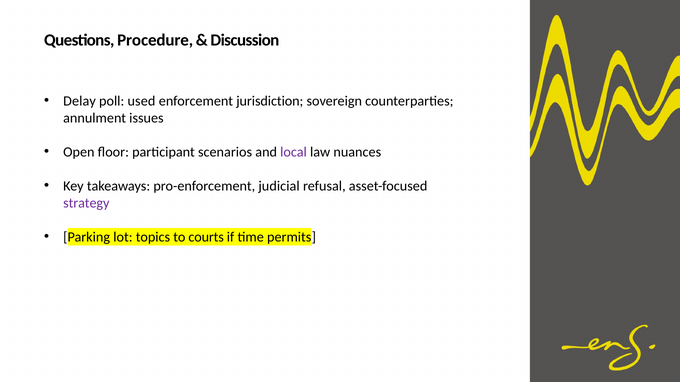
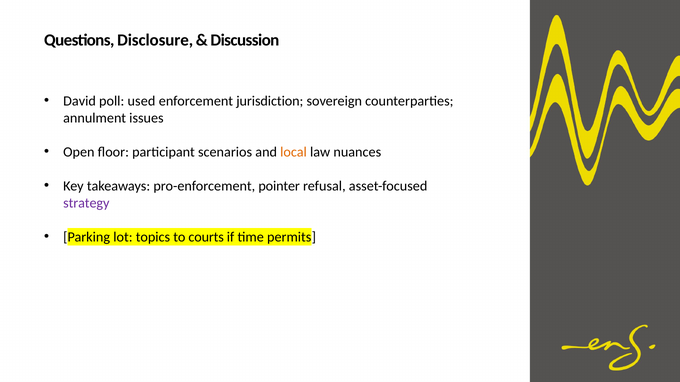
Procedure: Procedure -> Disclosure (155, 40)
Delay: Delay -> David (80, 101)
local colour: purple -> orange (294, 152)
judicial: judicial -> pointer (279, 186)
